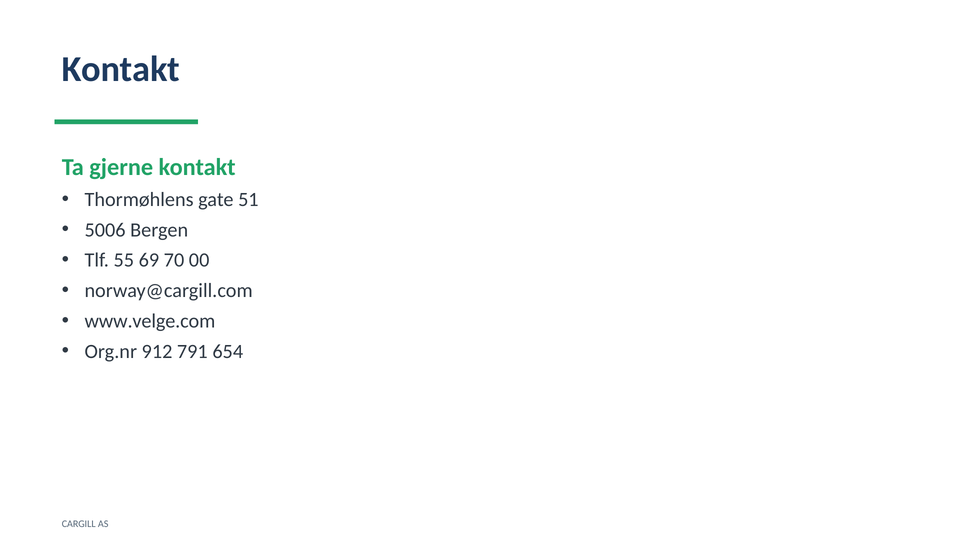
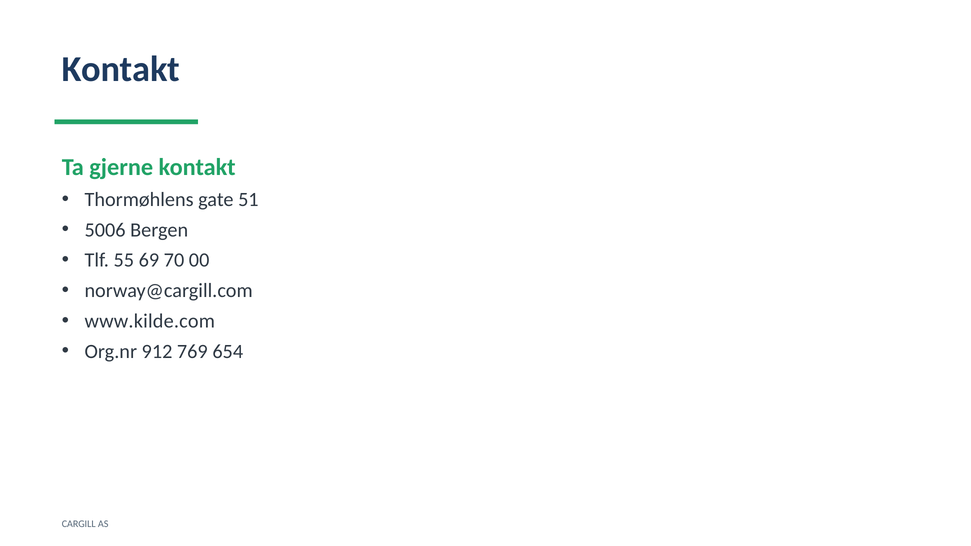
www.velge.com: www.velge.com -> www.kilde.com (150, 321)
791: 791 -> 769 (192, 351)
